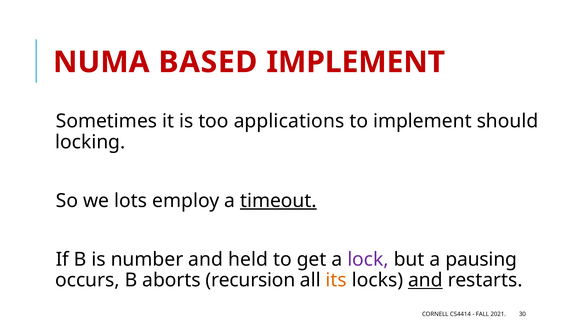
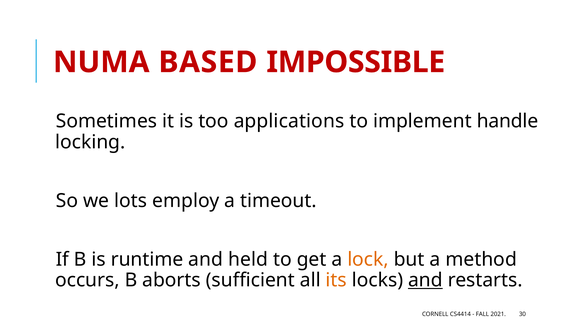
BASED IMPLEMENT: IMPLEMENT -> IMPOSSIBLE (356, 62)
should: should -> handle (508, 121)
timeout underline: present -> none (278, 200)
number: number -> runtime (147, 259)
lock colour: purple -> orange (368, 259)
pausing: pausing -> method (481, 259)
recursion: recursion -> sufficient (250, 280)
